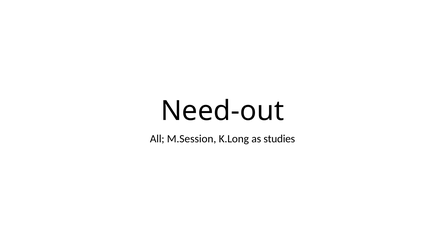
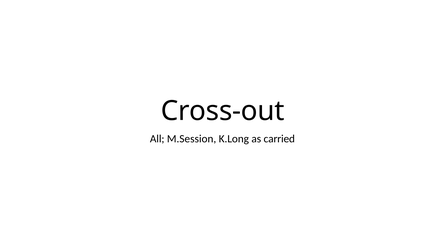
Need-out: Need-out -> Cross-out (223, 111)
studies: studies -> carried (279, 139)
